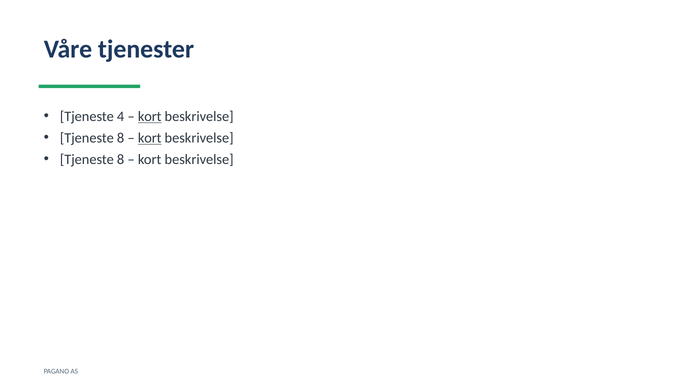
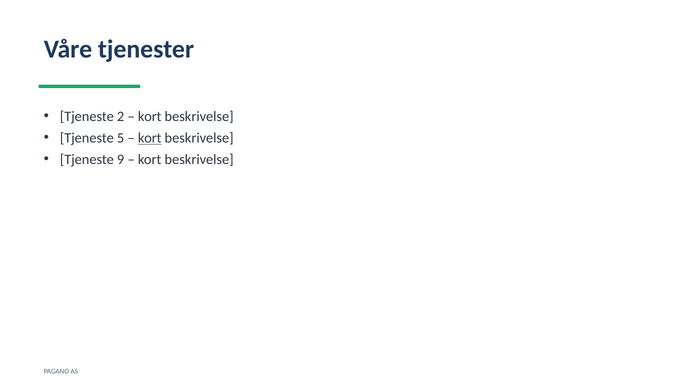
4: 4 -> 2 (121, 117)
kort underline: present -> none (150, 117)
8: 8 -> 5 (121, 138)
8: 8 -> 9 (121, 160)
